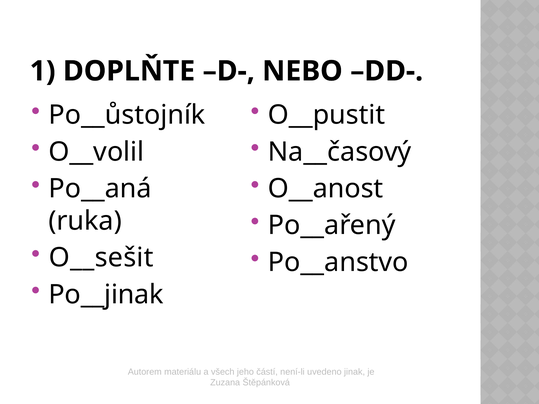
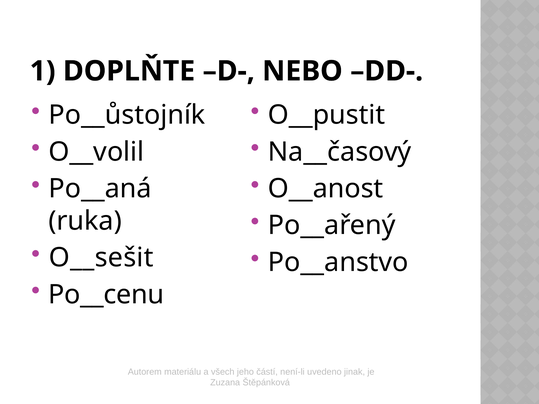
Po__jinak: Po__jinak -> Po__cenu (106, 295)
